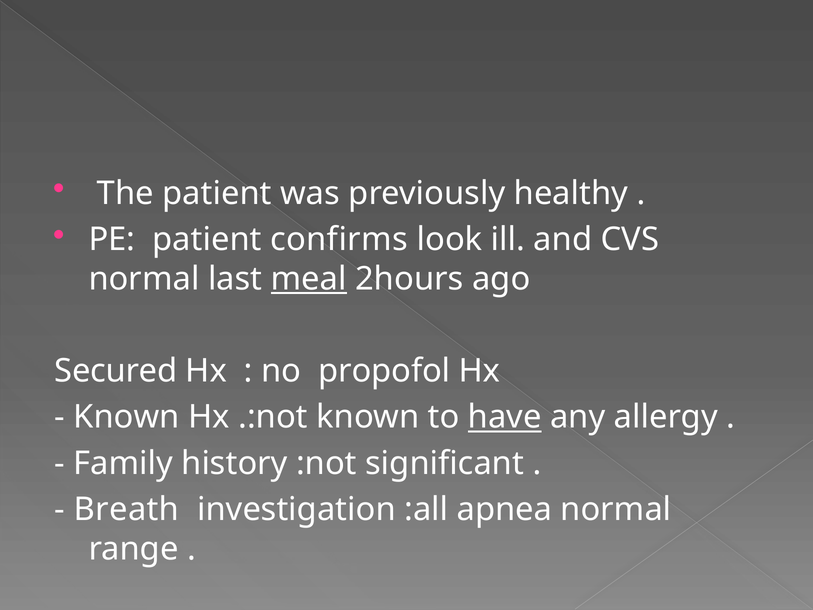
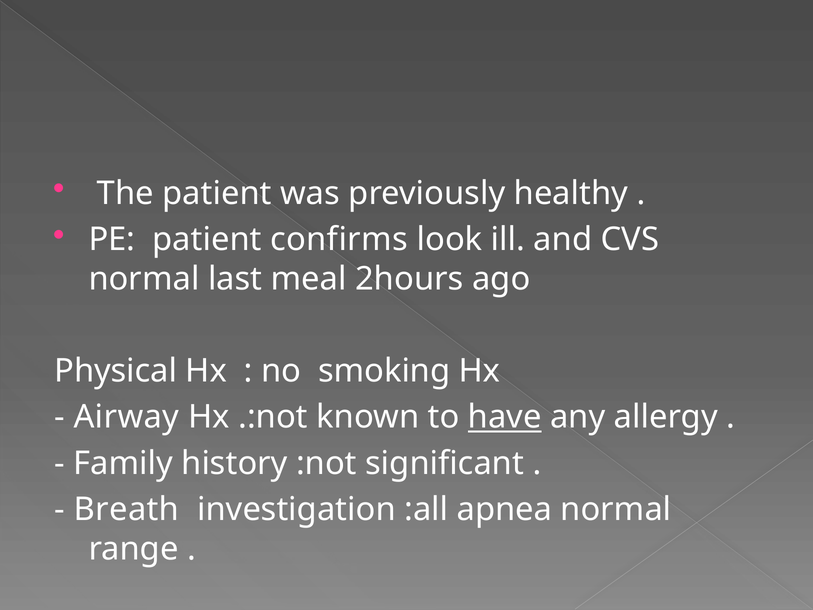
meal underline: present -> none (309, 279)
Secured: Secured -> Physical (116, 371)
propofol: propofol -> smoking (384, 371)
Known: Known -> Airway (126, 417)
